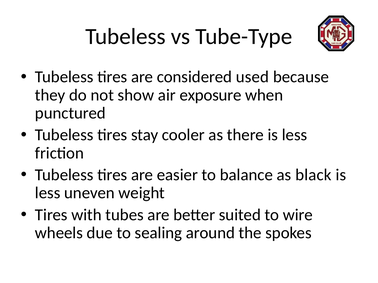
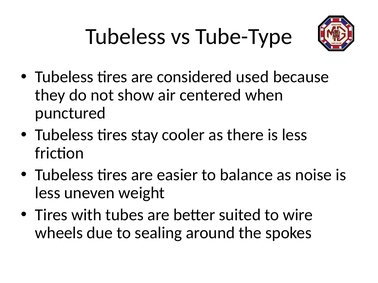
exposure: exposure -> centered (210, 95)
black: black -> noise (313, 175)
